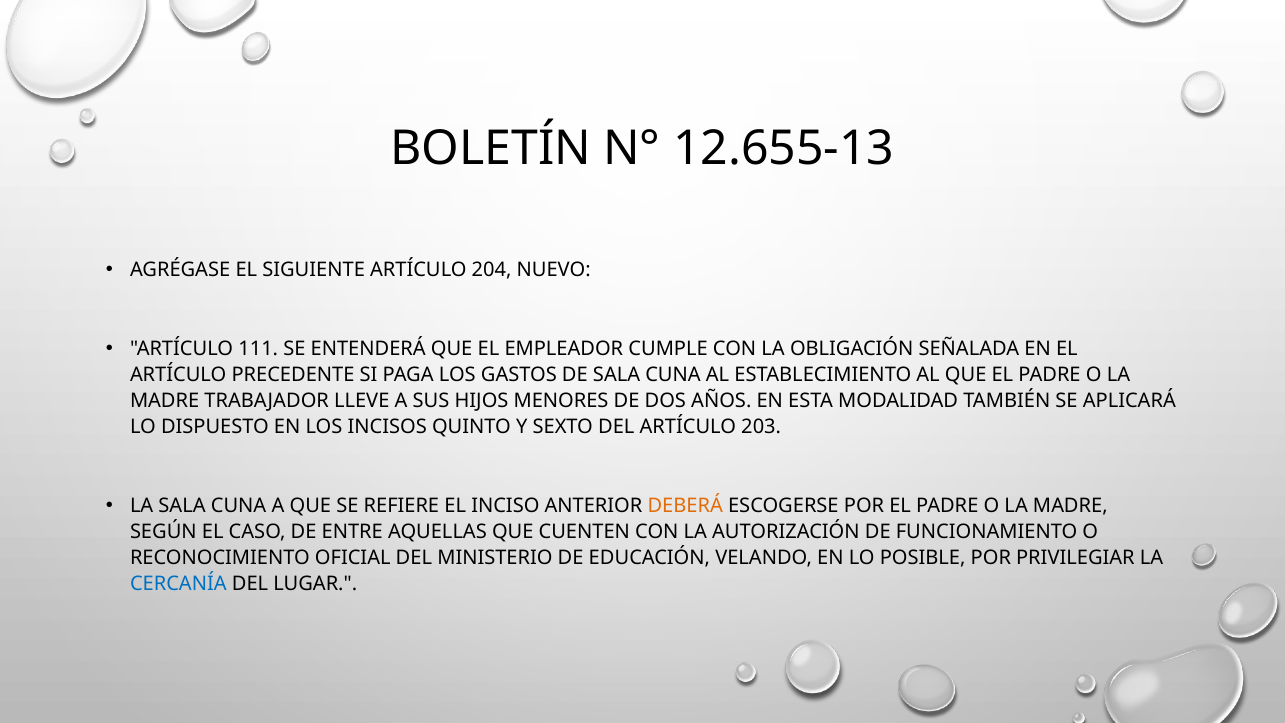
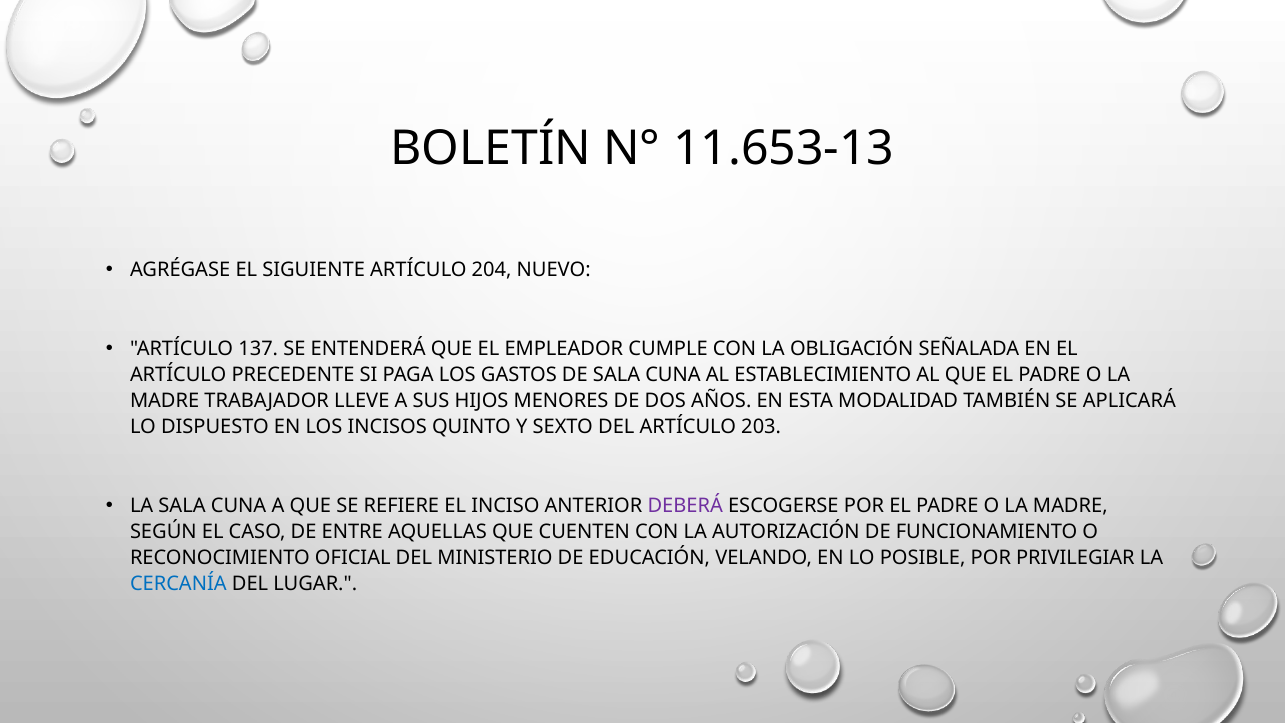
12.655-13: 12.655-13 -> 11.653-13 (784, 149)
111: 111 -> 137 (258, 349)
DEBERÁ colour: orange -> purple (685, 506)
